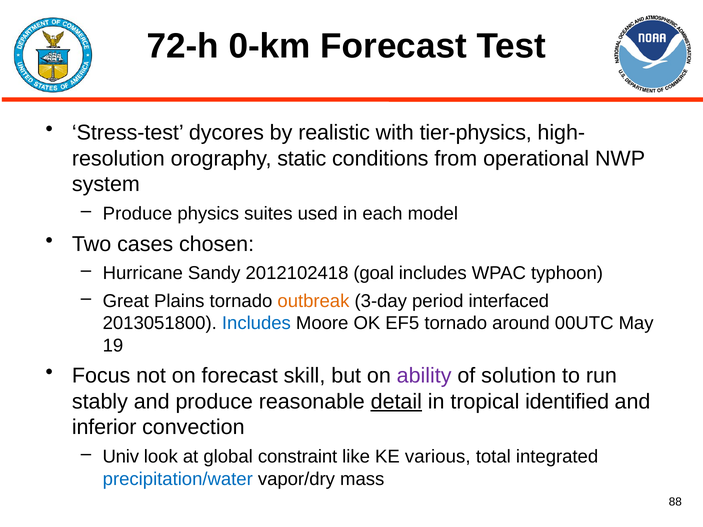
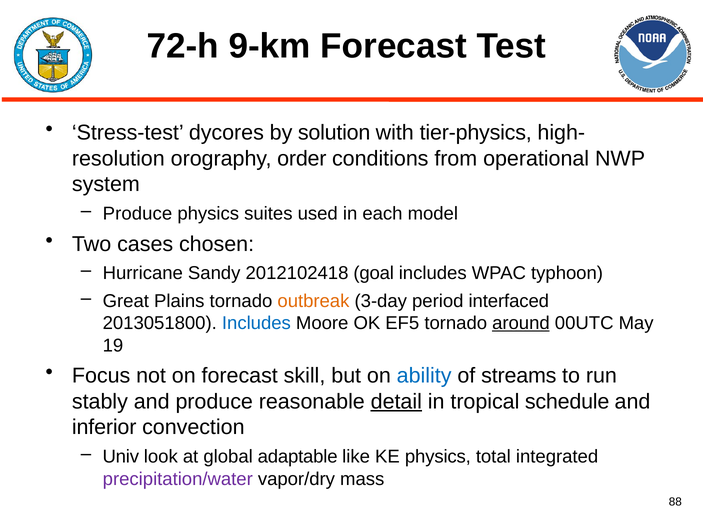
0-km: 0-km -> 9-km (270, 46)
realistic: realistic -> solution (334, 133)
static: static -> order (302, 159)
around underline: none -> present (521, 323)
ability colour: purple -> blue (424, 376)
solution: solution -> streams (519, 376)
identified: identified -> schedule (567, 402)
constraint: constraint -> adaptable (298, 457)
KE various: various -> physics (438, 457)
precipitation/water colour: blue -> purple (178, 479)
